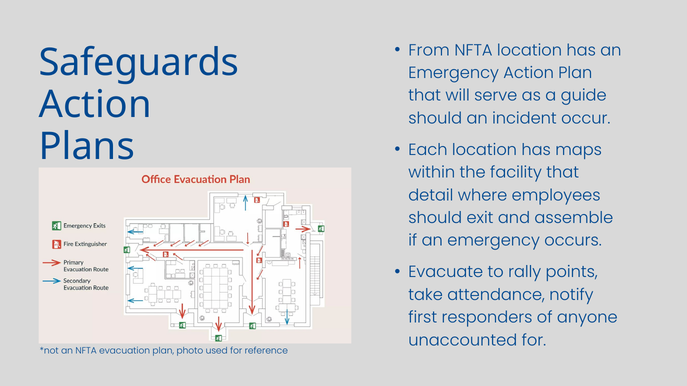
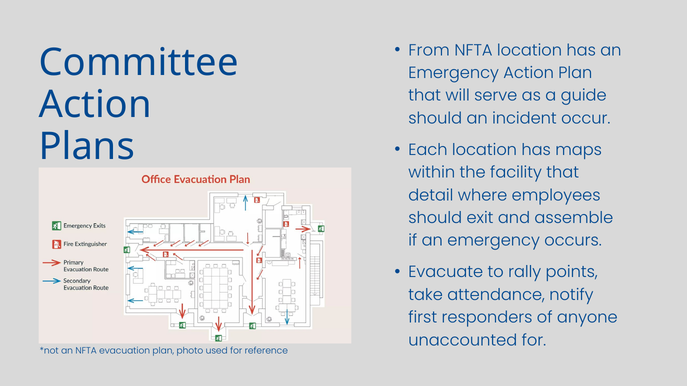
Safeguards: Safeguards -> Committee (139, 63)
